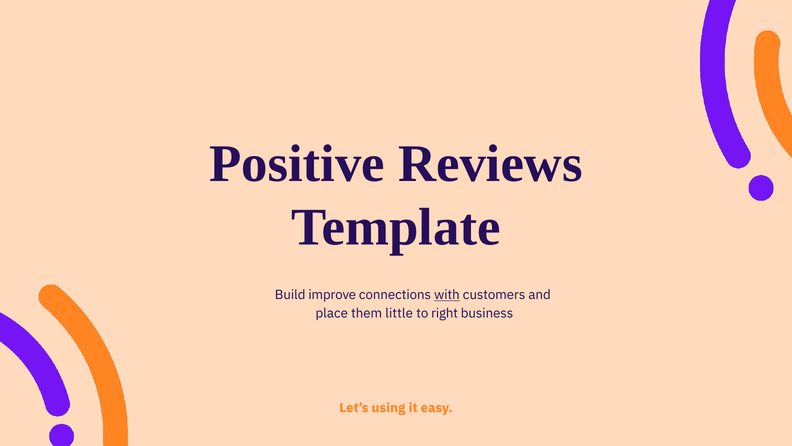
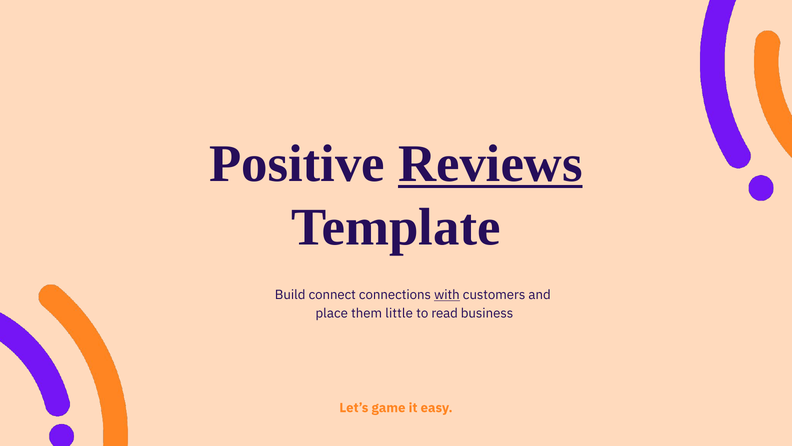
Reviews underline: none -> present (490, 163)
improve: improve -> connect (332, 295)
right: right -> read (445, 313)
using: using -> game (388, 407)
